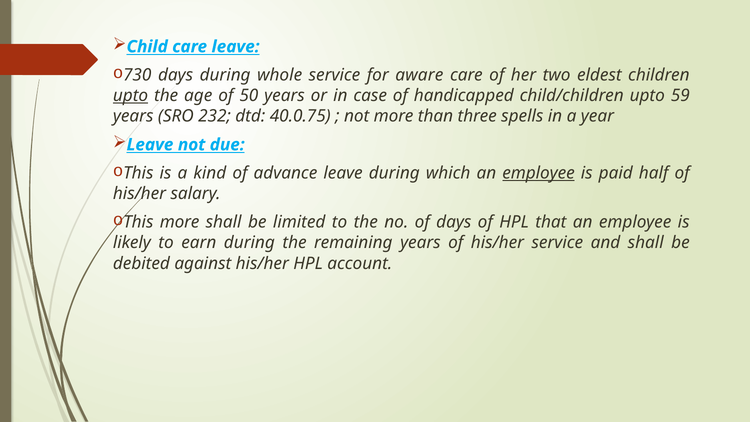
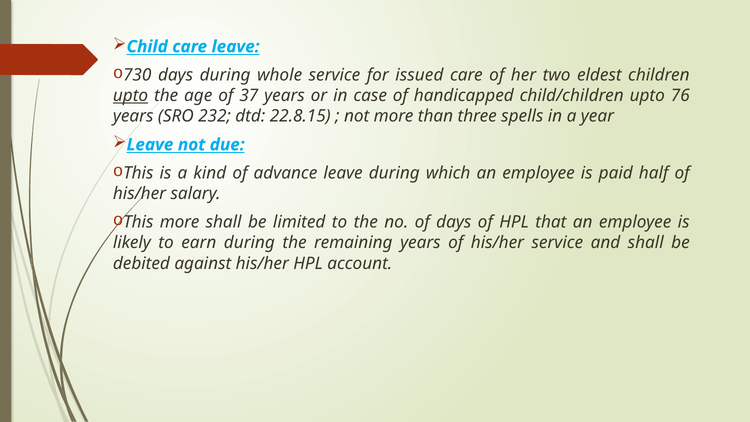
aware: aware -> issued (419, 75)
50: 50 -> 37 (249, 96)
59: 59 -> 76 (680, 96)
40.0.75: 40.0.75 -> 22.8.15 (300, 116)
employee underline: present -> none (539, 173)
